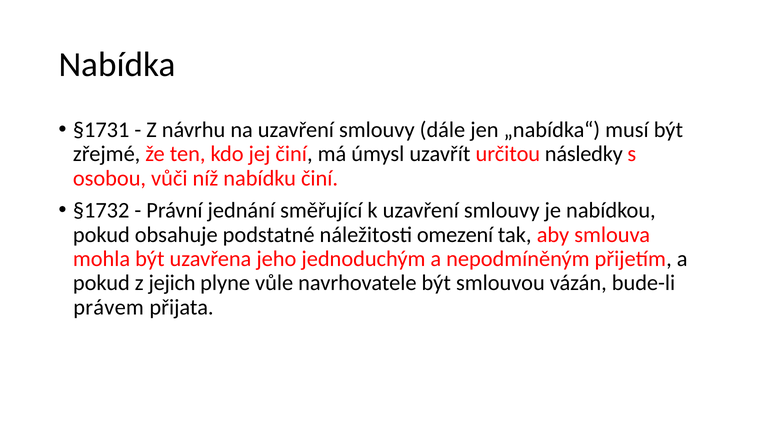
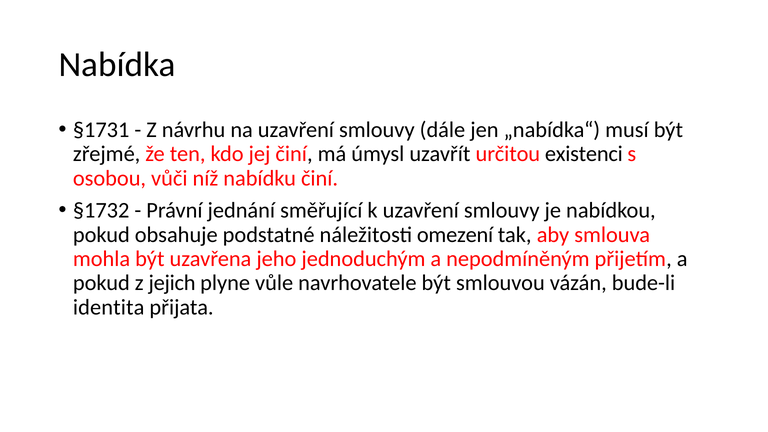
následky: následky -> existenci (584, 154)
právem: právem -> identita (109, 307)
